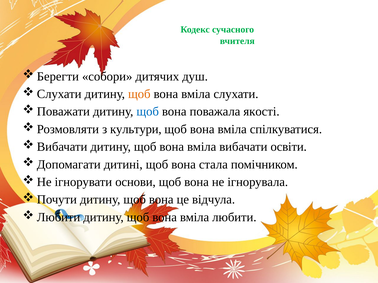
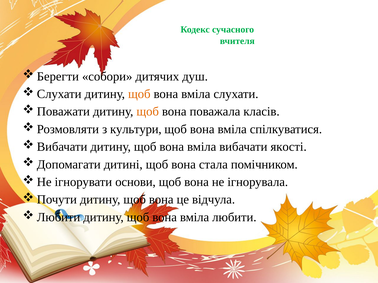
щоб colour: blue -> orange (148, 112)
якості: якості -> класів (262, 112)
освіти: освіти -> якості (289, 147)
